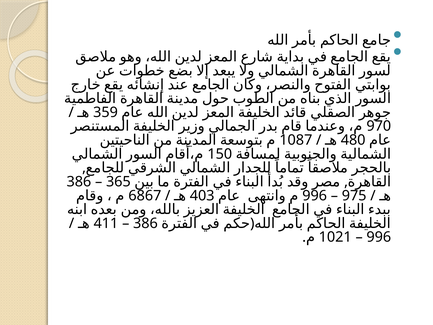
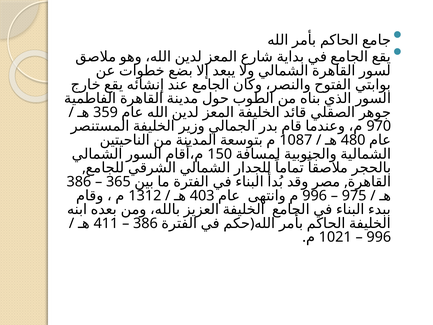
6867: 6867 -> 1312 (145, 195)
